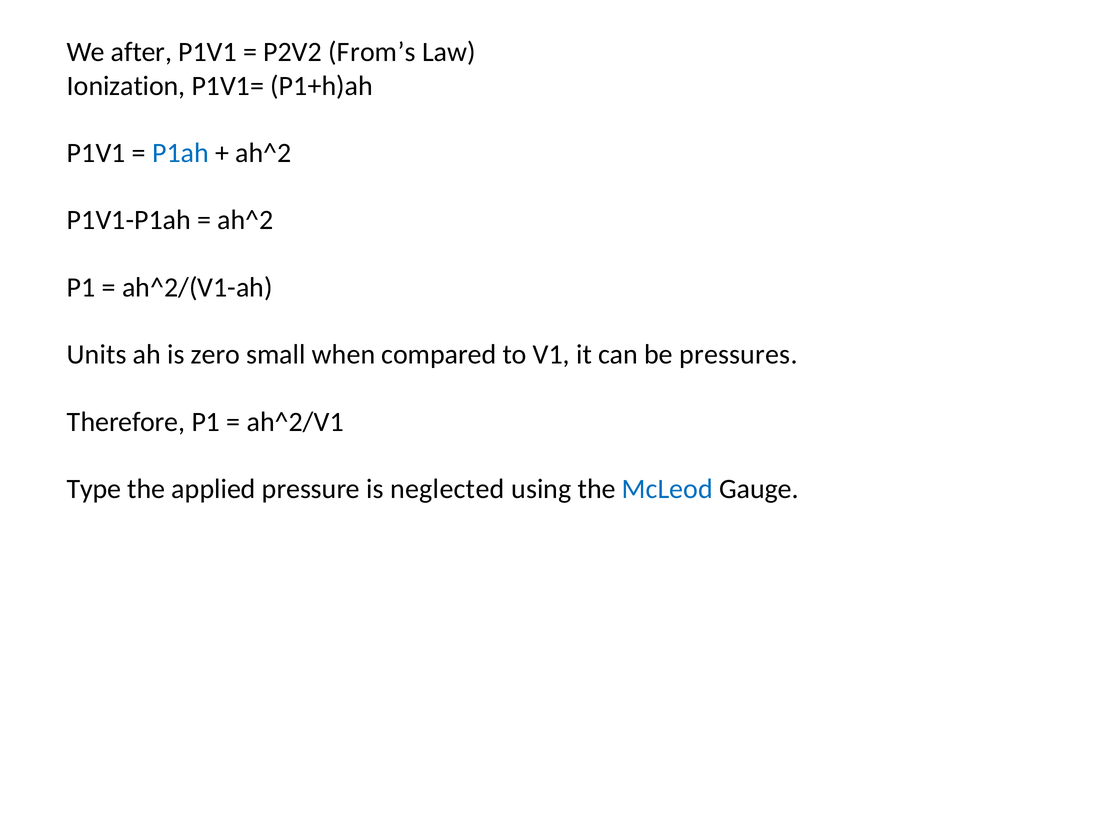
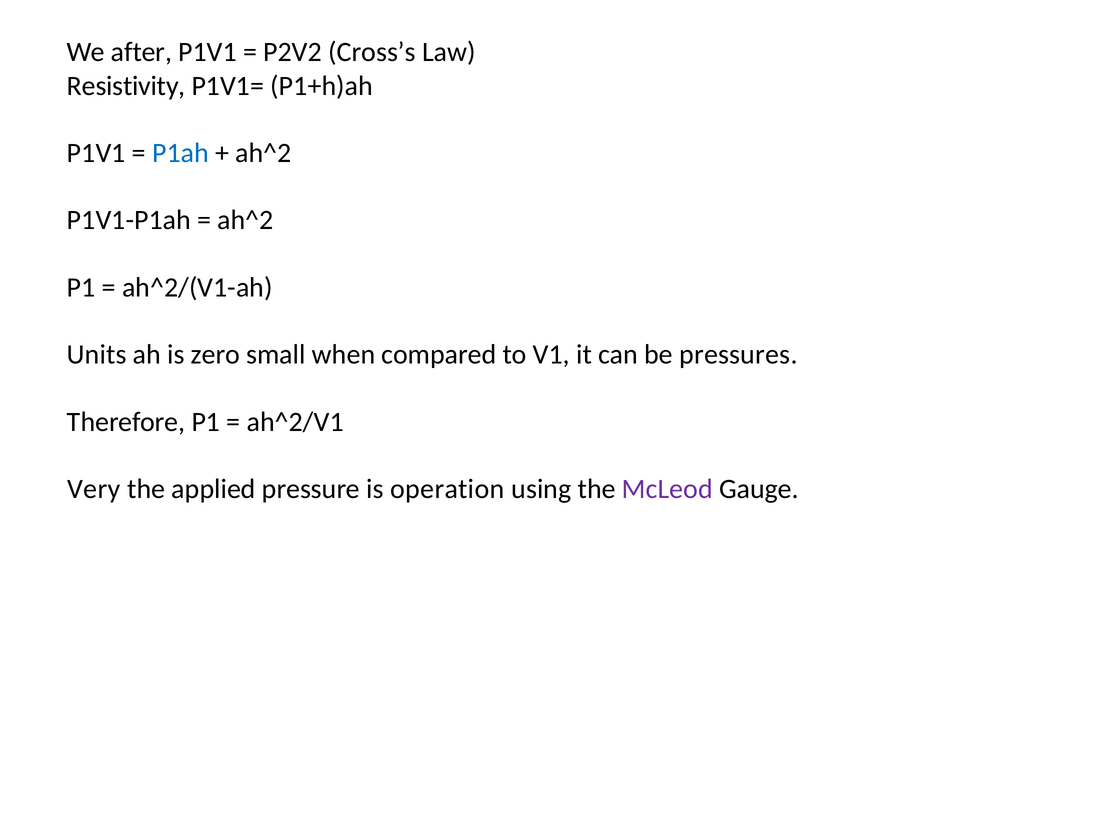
From’s: From’s -> Cross’s (372, 52)
Ionization: Ionization -> Resistivity (126, 86)
Type: Type -> Very (94, 489)
neglected: neglected -> operation (447, 489)
McLeod colour: blue -> purple (667, 489)
